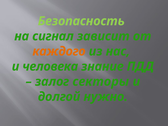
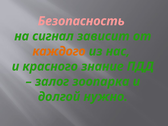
Безопасность colour: light green -> pink (81, 21)
человека: человека -> красного (50, 66)
секторы: секторы -> зоопарка (101, 82)
